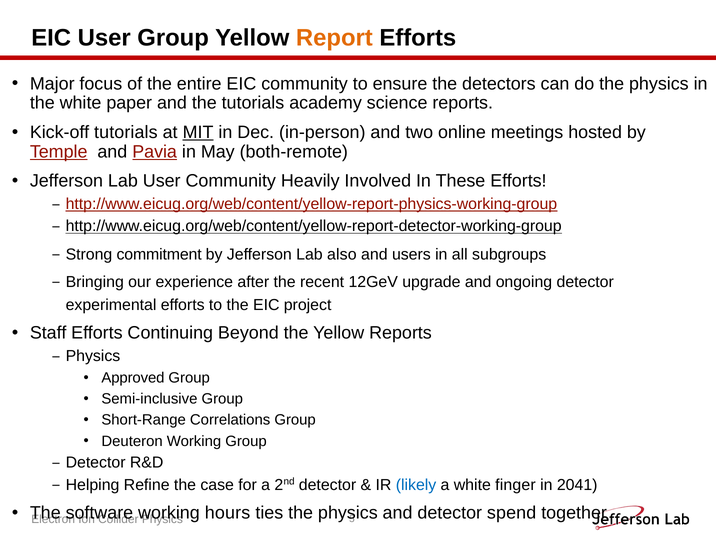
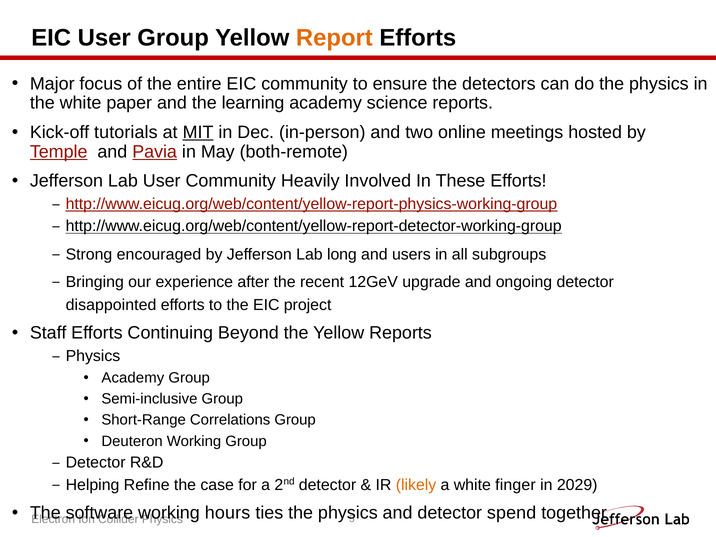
the tutorials: tutorials -> learning (253, 103)
commitment: commitment -> encouraged (159, 254)
also: also -> long (342, 254)
experimental: experimental -> disappointed (111, 305)
Approved: Approved -> Academy (133, 378)
likely colour: blue -> orange (416, 485)
2041: 2041 -> 2029 (577, 485)
